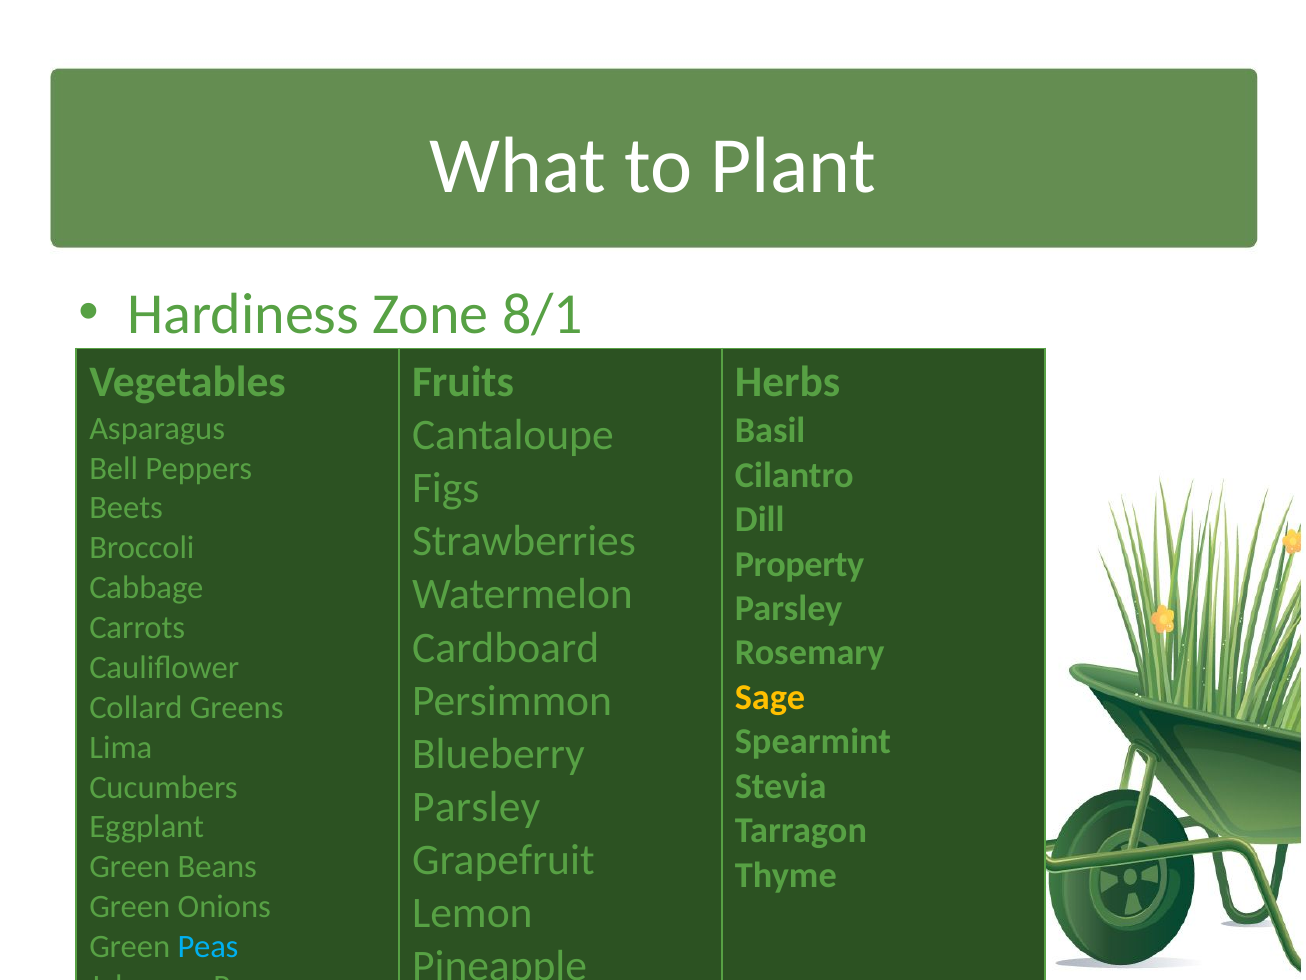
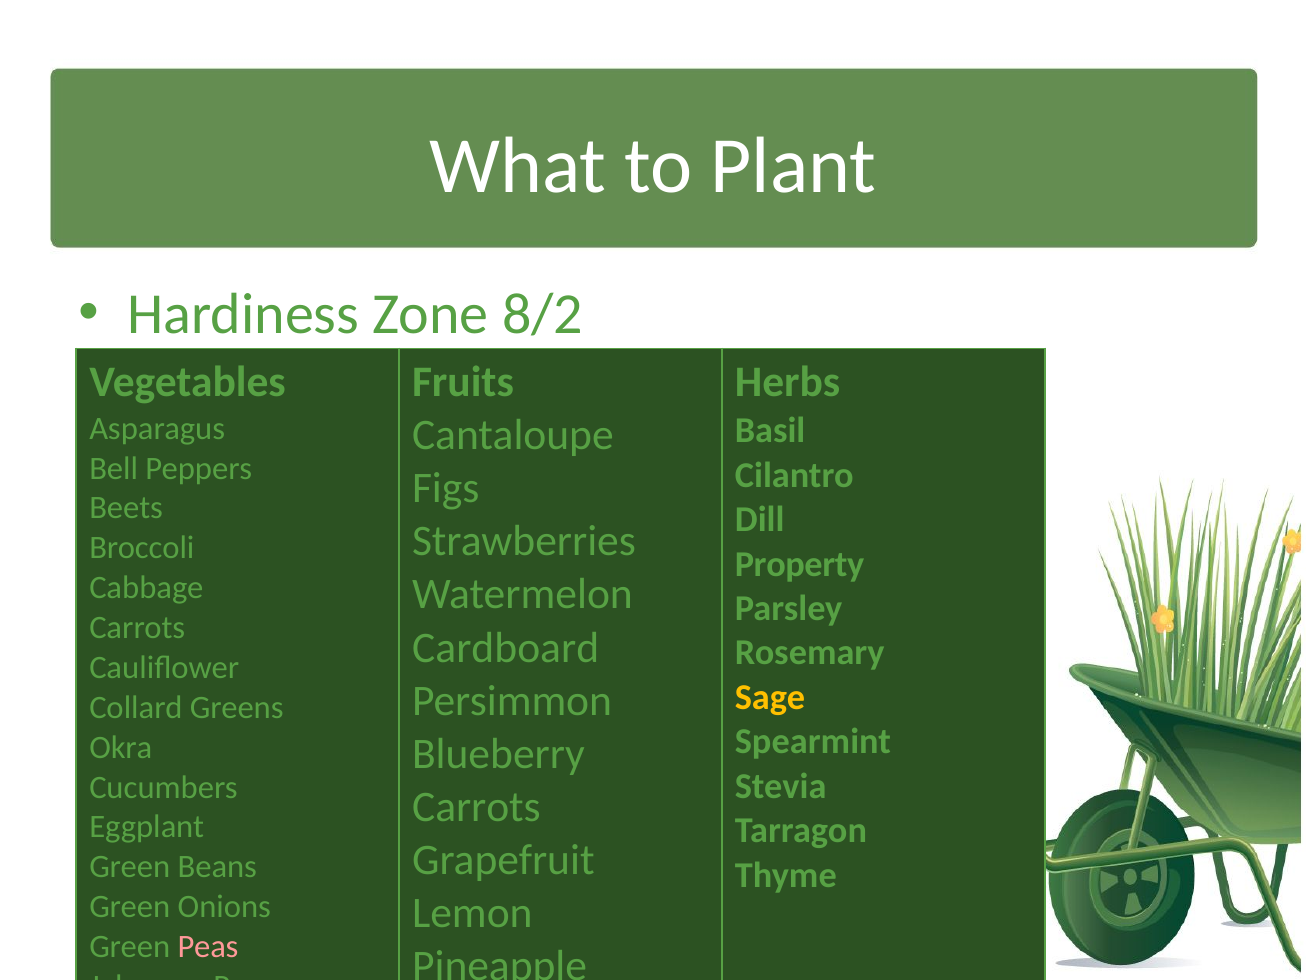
8/1: 8/1 -> 8/2 (543, 314)
Lima: Lima -> Okra (121, 747)
Parsley: Parsley -> Carrots (476, 807)
Peas colour: light blue -> pink (208, 946)
